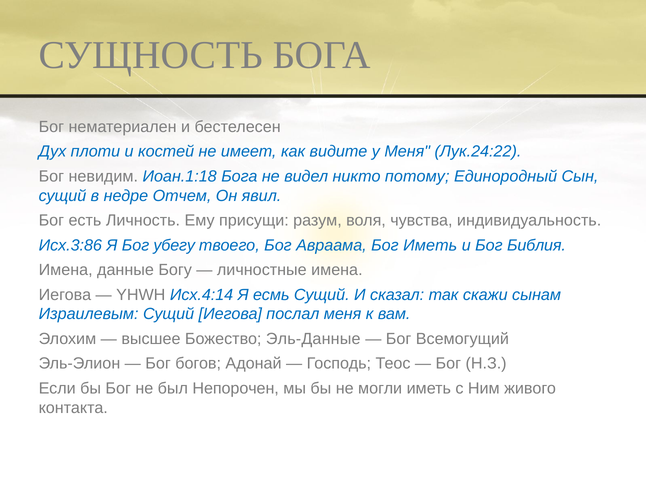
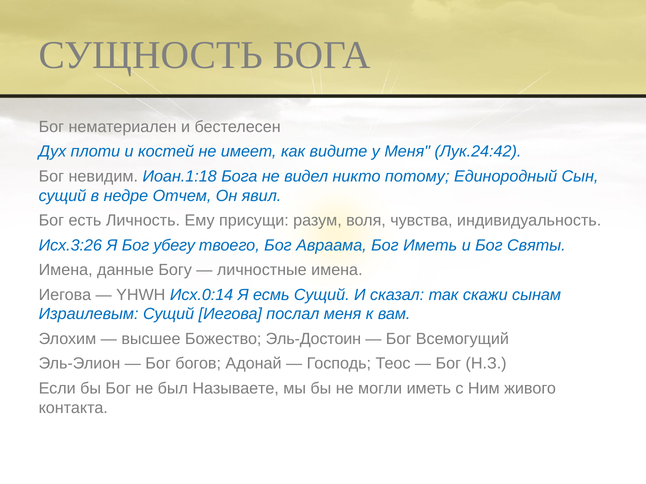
Лук.24:22: Лук.24:22 -> Лук.24:42 (478, 152)
Исх.3:86: Исх.3:86 -> Исх.3:26 (70, 246)
Библия: Библия -> Святы (536, 246)
Исх.4:14: Исх.4:14 -> Исх.0:14 (202, 295)
Эль-Данные: Эль-Данные -> Эль-Достоин (313, 339)
Непорочен: Непорочен -> Называете (236, 389)
